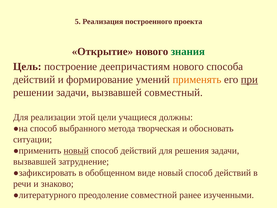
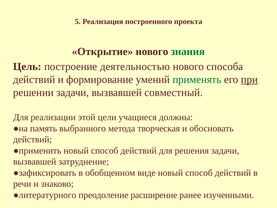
деепричастиям: деепричастиям -> деятельностью (135, 66)
применять colour: orange -> green (197, 79)
●на способ: способ -> память (44, 128)
ситуации: ситуации -> действий (33, 139)
новый underline: present -> none (76, 150)
совместной: совместной -> расширение (154, 195)
